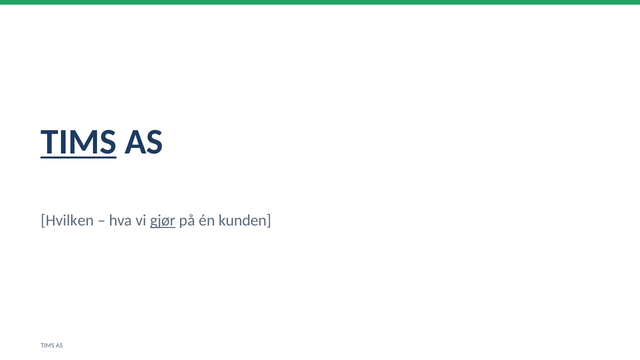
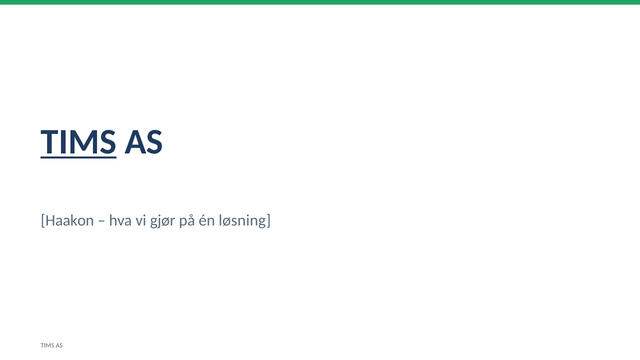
Hvilken: Hvilken -> Haakon (67, 220)
gjør underline: present -> none (163, 220)
kunden: kunden -> løsning (245, 220)
